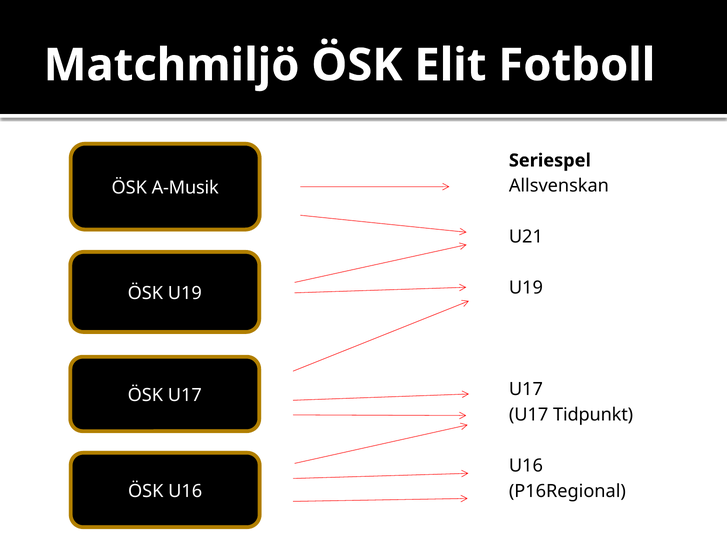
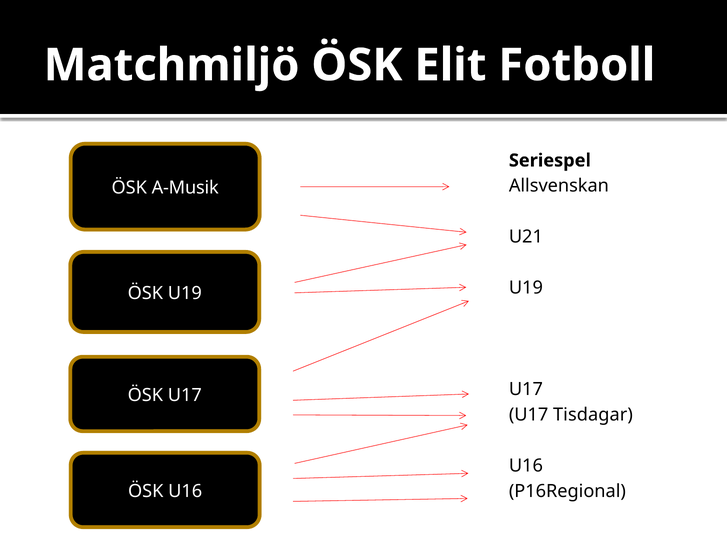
Tidpunkt: Tidpunkt -> Tisdagar (593, 415)
